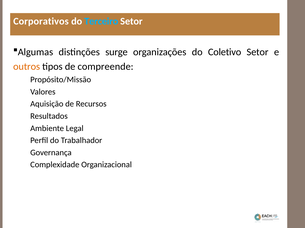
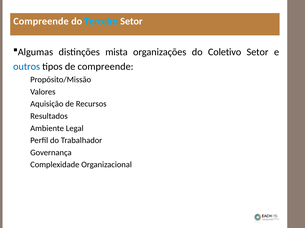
Corporativos: Corporativos -> Compreende (41, 21)
surge: surge -> mista (116, 52)
outros colour: orange -> blue (27, 67)
